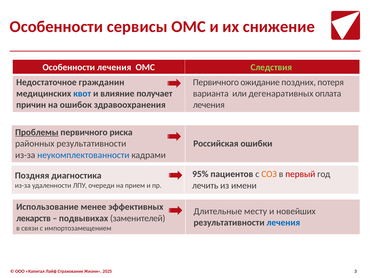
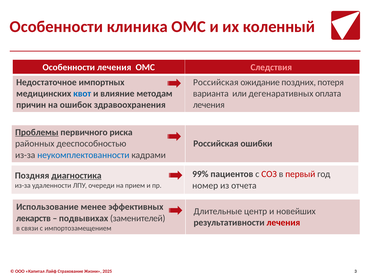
сервисы: сервисы -> клиника (137, 27)
снижение: снижение -> коленный (279, 27)
Следствия colour: light green -> pink (271, 67)
гражданин: гражданин -> импортных (102, 82)
Первичного: Первичного -> Российская (216, 82)
получает: получает -> методам (154, 94)
районных результативности: результативности -> дееспособностью (91, 144)
95%: 95% -> 99% (200, 174)
СОЗ colour: orange -> red (269, 174)
диагностика underline: none -> present (76, 176)
лечить: лечить -> номер (205, 186)
имени: имени -> отчета (244, 186)
месту: месту -> центр (256, 211)
лечения colour: blue -> red (283, 223)
